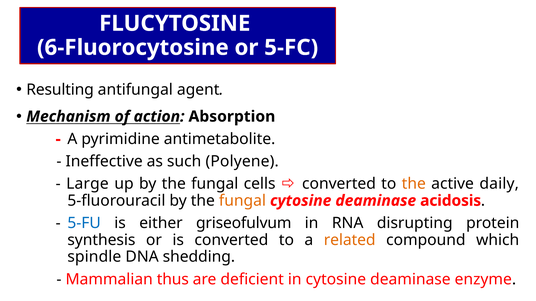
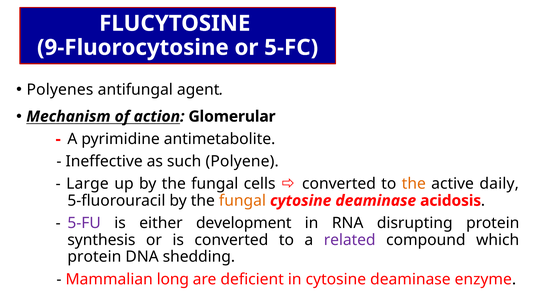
6-Fluorocytosine: 6-Fluorocytosine -> 9-Fluorocytosine (133, 48)
Resulting: Resulting -> Polyenes (60, 90)
Absorption: Absorption -> Glomerular (232, 117)
5-FU colour: blue -> purple (84, 223)
griseofulvum: griseofulvum -> development (244, 223)
related colour: orange -> purple (350, 240)
spindle: spindle -> protein (94, 257)
thus: thus -> long (173, 280)
